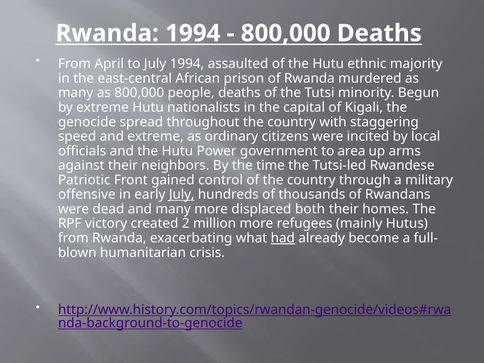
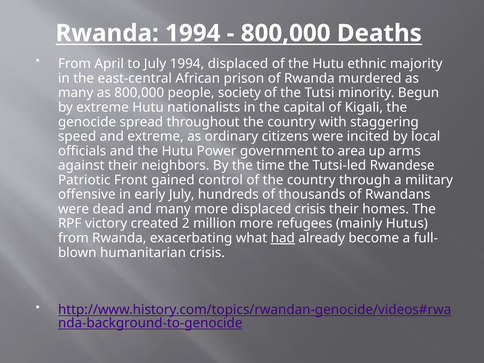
1994 assaulted: assaulted -> displaced (238, 64)
people deaths: deaths -> society (239, 93)
July underline: present -> none (182, 195)
displaced both: both -> crisis (310, 209)
